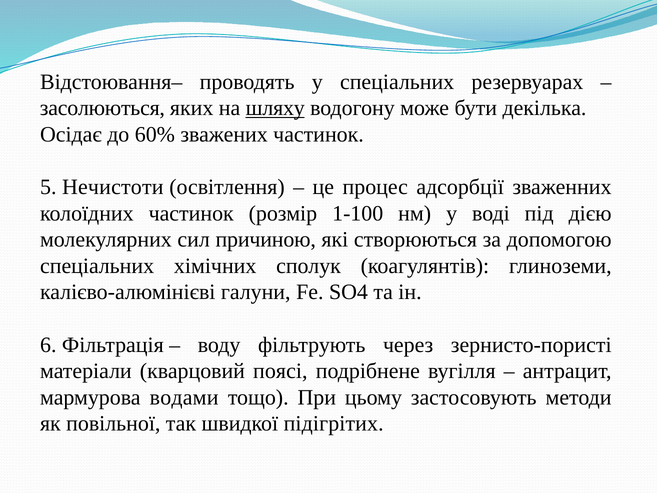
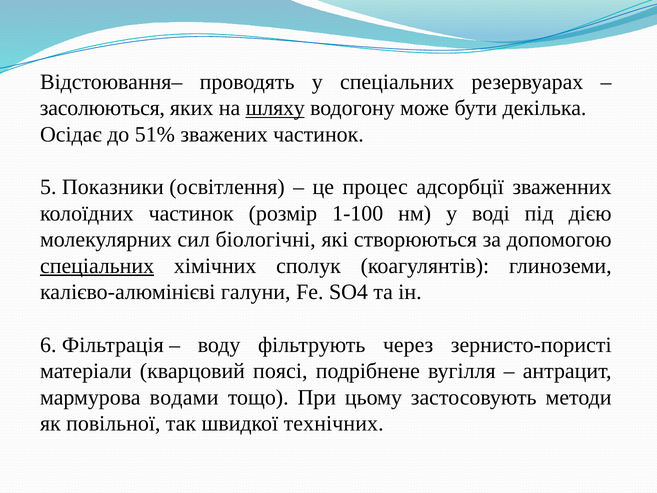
60%: 60% -> 51% (155, 134)
Нечистоти: Нечистоти -> Показники (113, 187)
причиною: причиною -> біологічні (266, 240)
спеціальних underline: none -> present (97, 266)
підігрітих: підігрітих -> технічних (334, 423)
